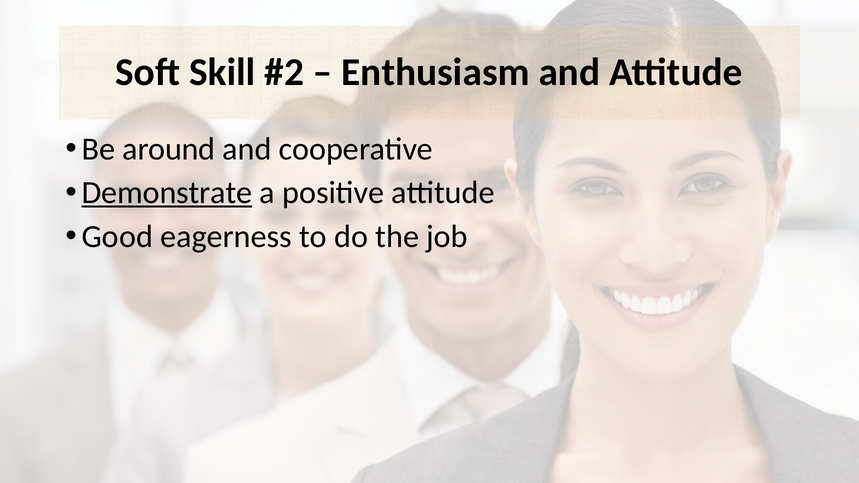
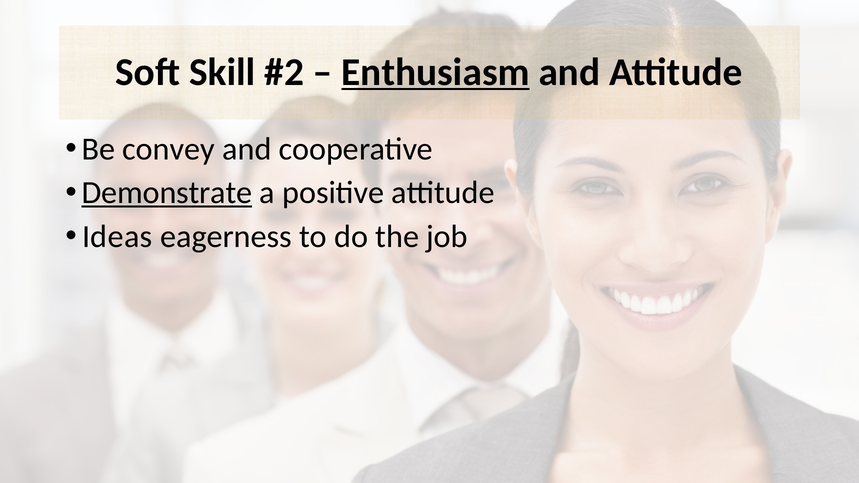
Enthusiasm underline: none -> present (435, 72)
around: around -> convey (169, 149)
Good: Good -> Ideas (117, 237)
